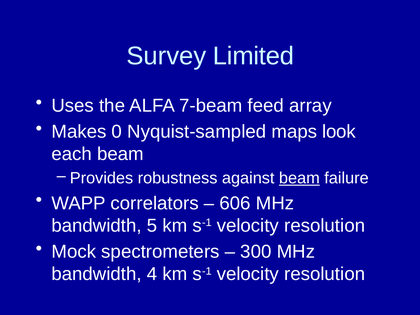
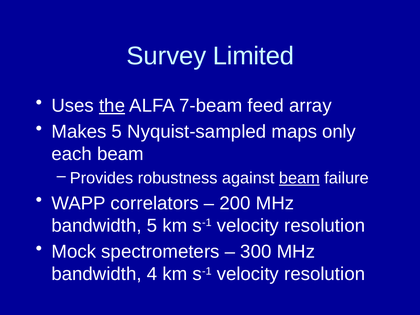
the underline: none -> present (112, 106)
Makes 0: 0 -> 5 (117, 132)
look: look -> only (339, 132)
606: 606 -> 200 (235, 203)
